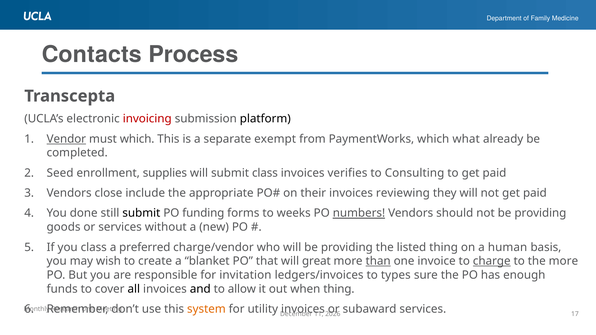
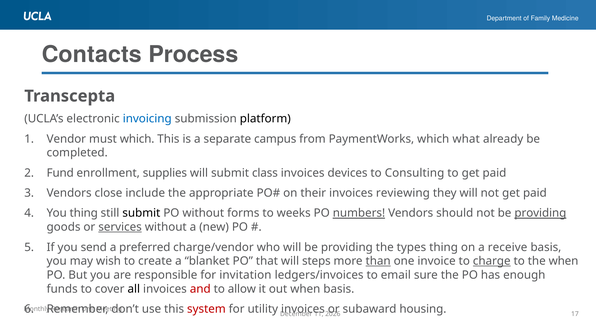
invoicing colour: red -> blue (147, 119)
Vendor underline: present -> none (66, 139)
exempt: exempt -> campus (275, 139)
Seed: Seed -> Fund (60, 173)
verifies: verifies -> devices (348, 173)
You done: done -> thing (84, 213)
PO funding: funding -> without (203, 213)
providing underline: none -> present (540, 213)
services underline: none -> present (120, 227)
you class: class -> send (94, 247)
listed: listed -> types (411, 247)
human: human -> receive (508, 247)
great: great -> steps (316, 261)
the more: more -> when (564, 261)
types: types -> email (396, 275)
and colour: black -> red (200, 289)
when thing: thing -> basis (339, 289)
system colour: orange -> red (206, 309)
subaward services: services -> housing (423, 309)
